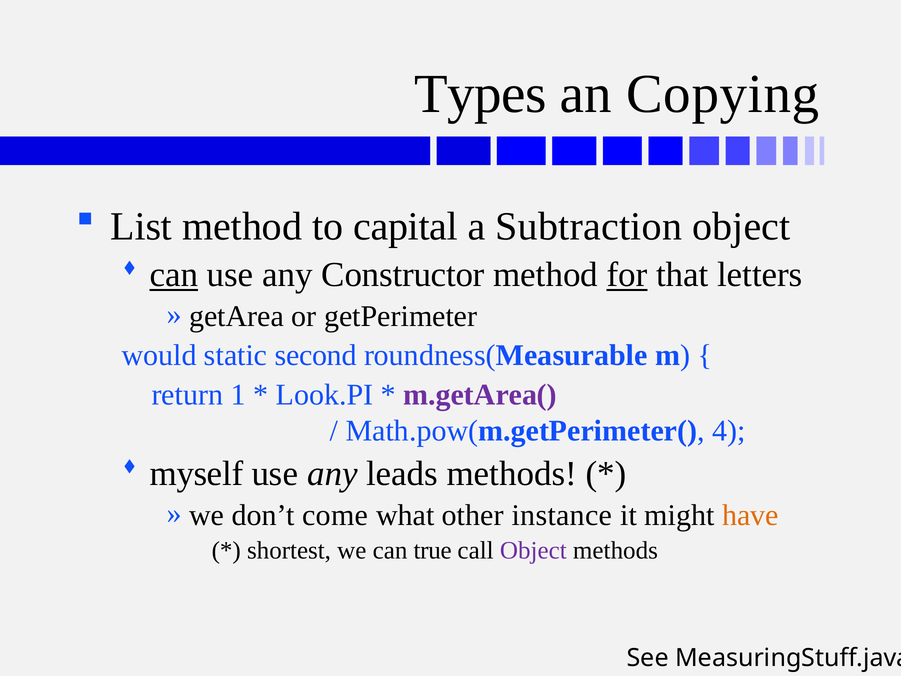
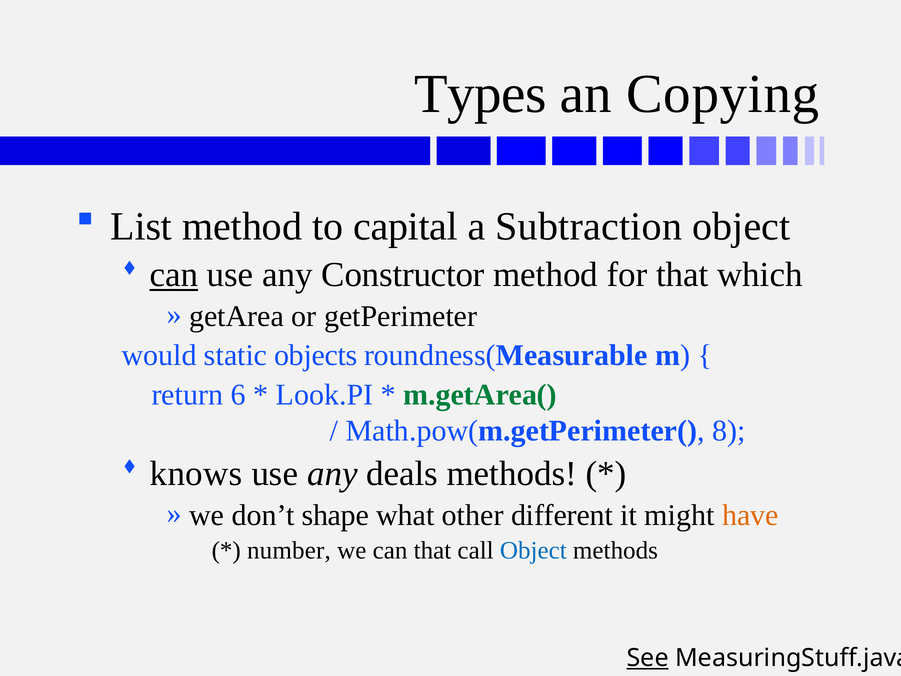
for underline: present -> none (627, 275)
letters: letters -> which (760, 275)
second: second -> objects (316, 355)
1: 1 -> 6 (238, 394)
m.getArea( colour: purple -> green (480, 394)
4: 4 -> 8 (729, 431)
myself: myself -> knows (196, 473)
leads: leads -> deals (402, 473)
come: come -> shape (335, 515)
instance: instance -> different (562, 515)
shortest: shortest -> number (289, 550)
can true: true -> that (432, 550)
Object colour: purple -> blue (533, 550)
See underline: none -> present (648, 658)
